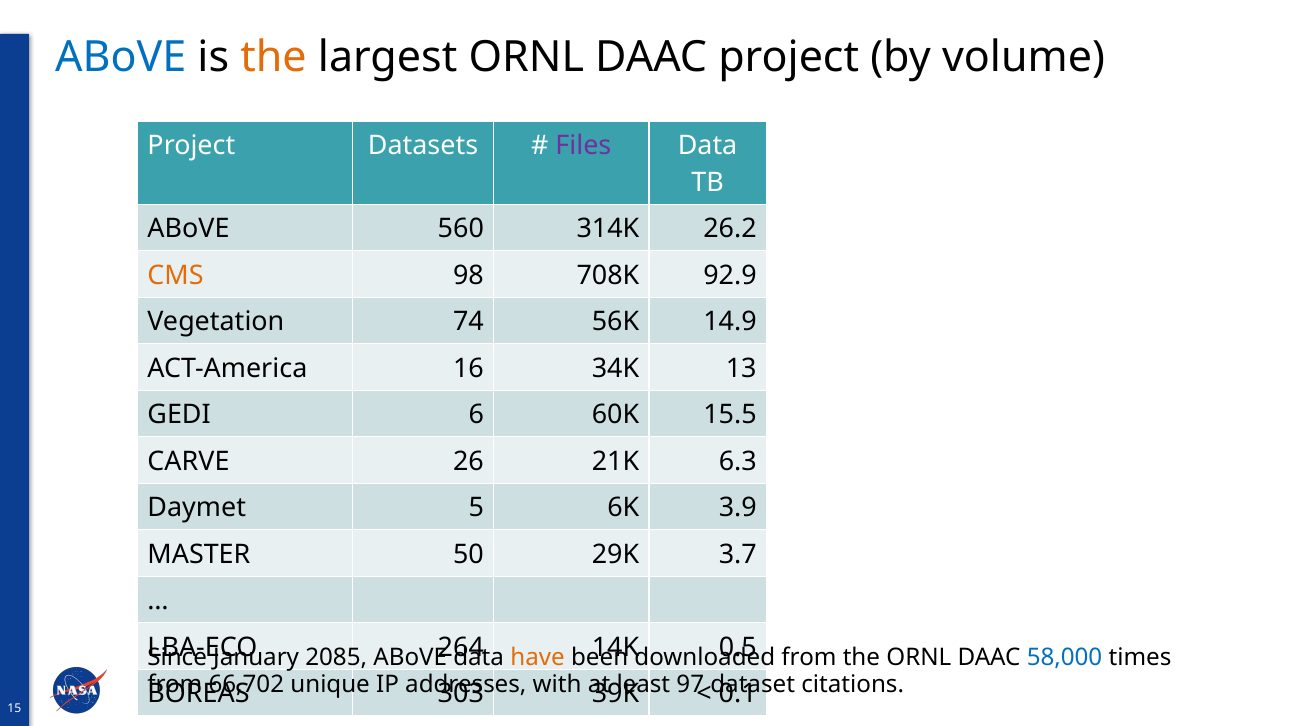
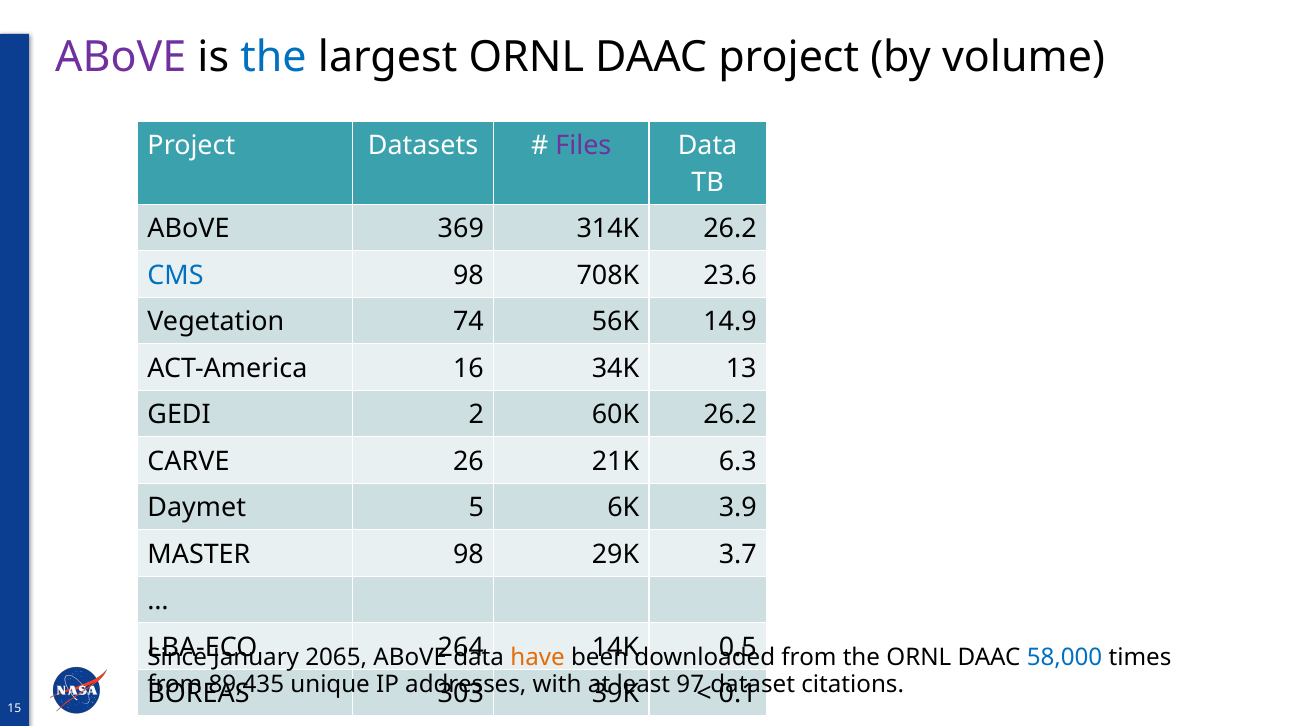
ABoVE colour: blue -> purple (121, 57)
the colour: orange -> blue (274, 57)
560: 560 -> 369 (461, 229)
CMS colour: orange -> blue (176, 275)
92.9: 92.9 -> 23.6 (730, 275)
6: 6 -> 2 (476, 415)
60K 15.5: 15.5 -> 26.2 (730, 415)
MASTER 50: 50 -> 98 (468, 554)
2085: 2085 -> 2065 (336, 658)
66,702: 66,702 -> 89,435 (246, 684)
